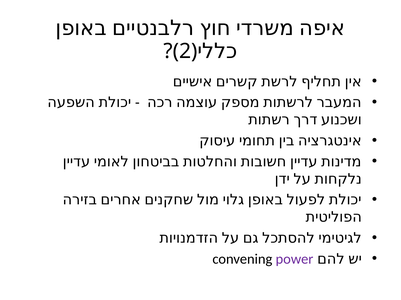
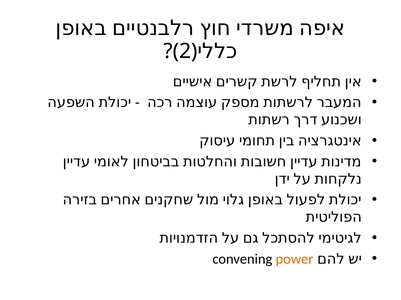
power colour: purple -> orange (295, 260)
